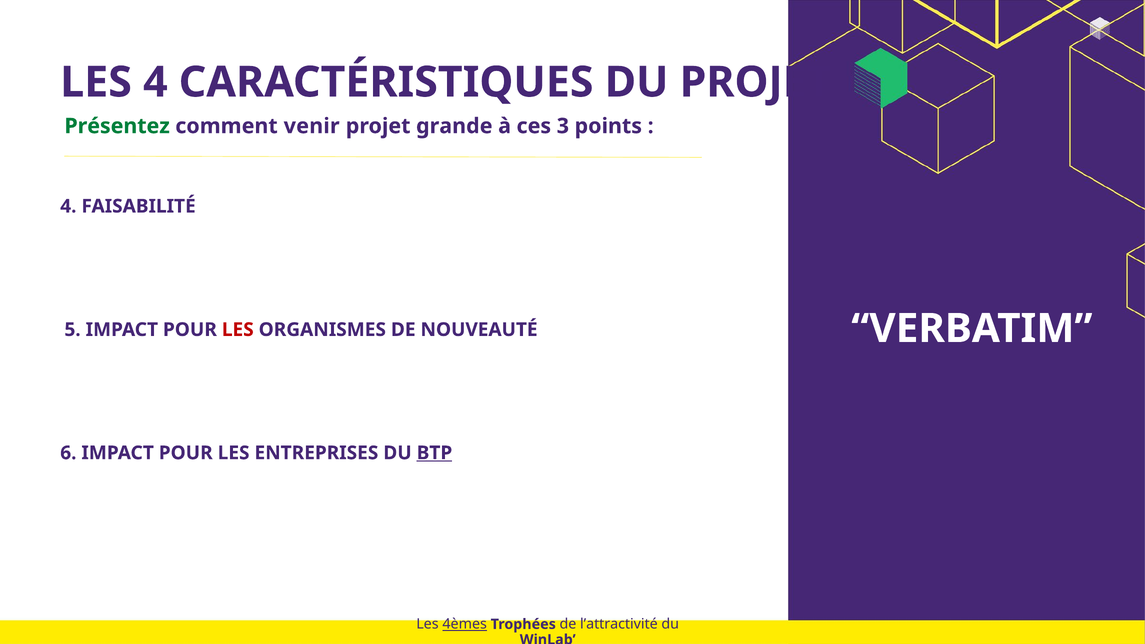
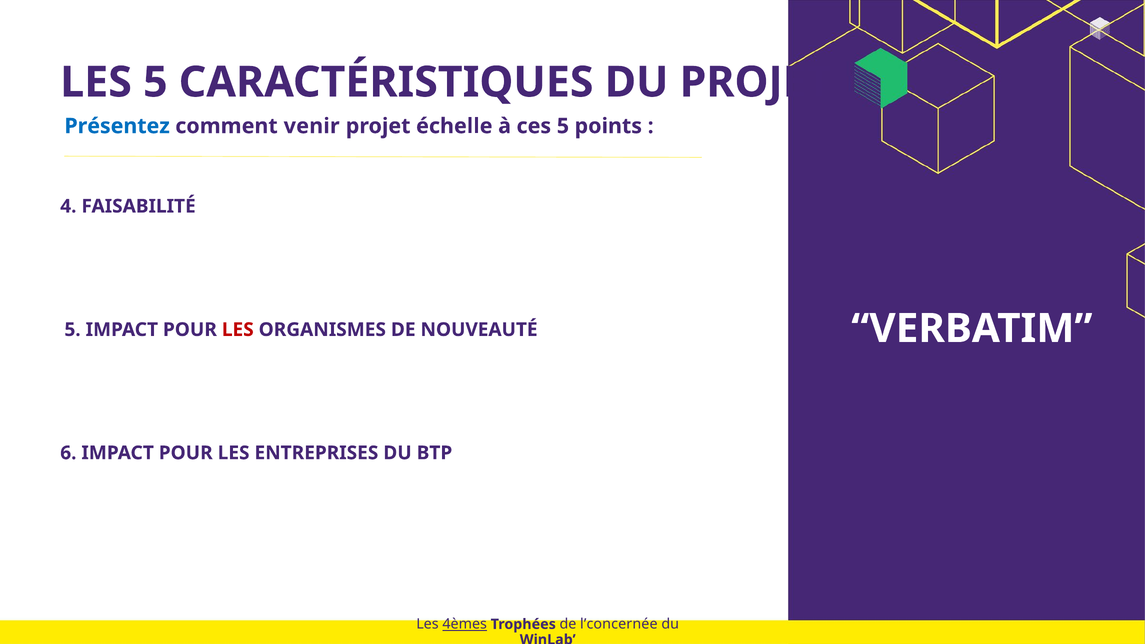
LES 4: 4 -> 5 (155, 82)
Présentez colour: green -> blue (117, 126)
grande: grande -> échelle (454, 126)
ces 3: 3 -> 5 (563, 126)
BTP underline: present -> none (434, 453)
l’attractivité: l’attractivité -> l’concernée (619, 624)
